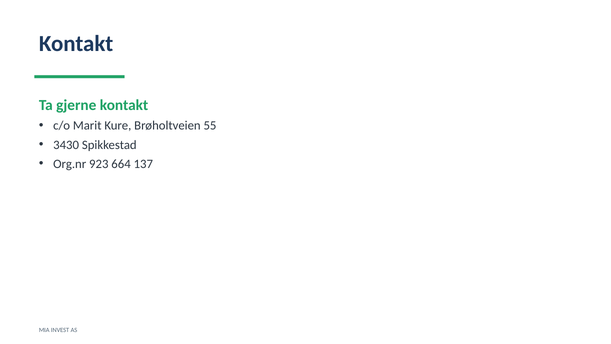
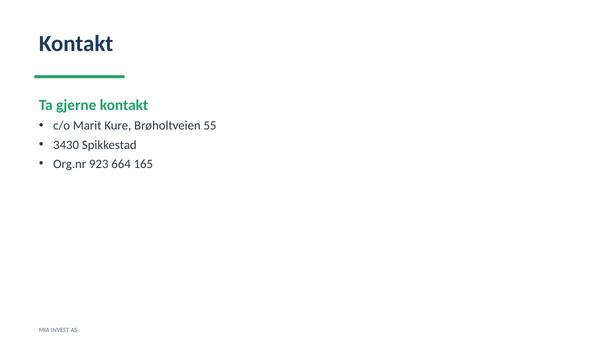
137: 137 -> 165 (143, 164)
